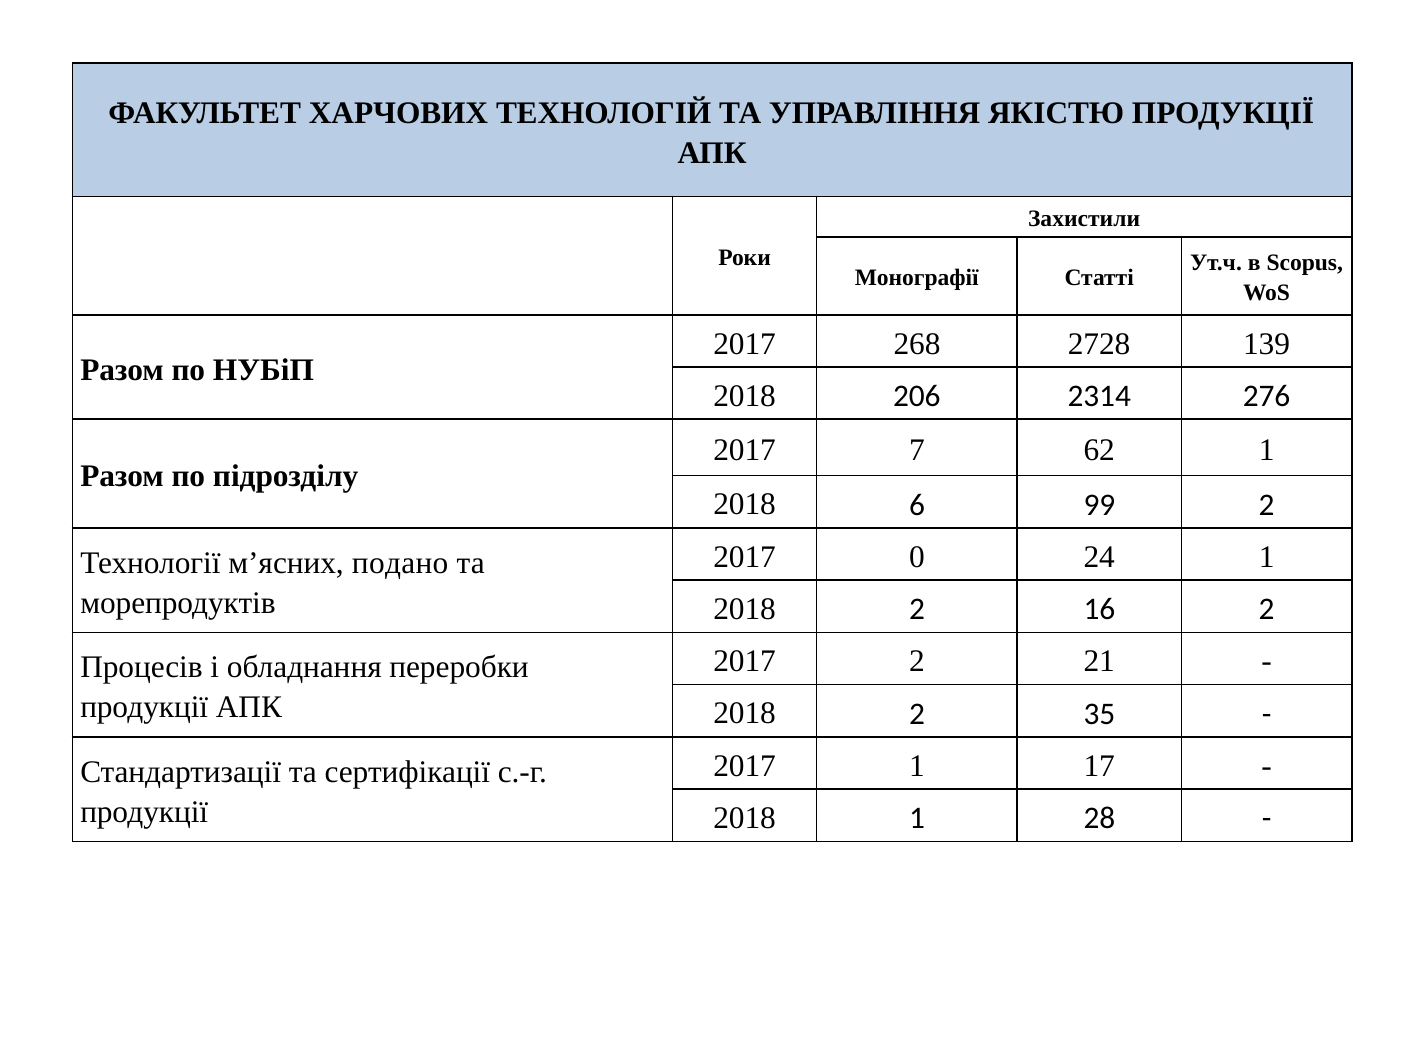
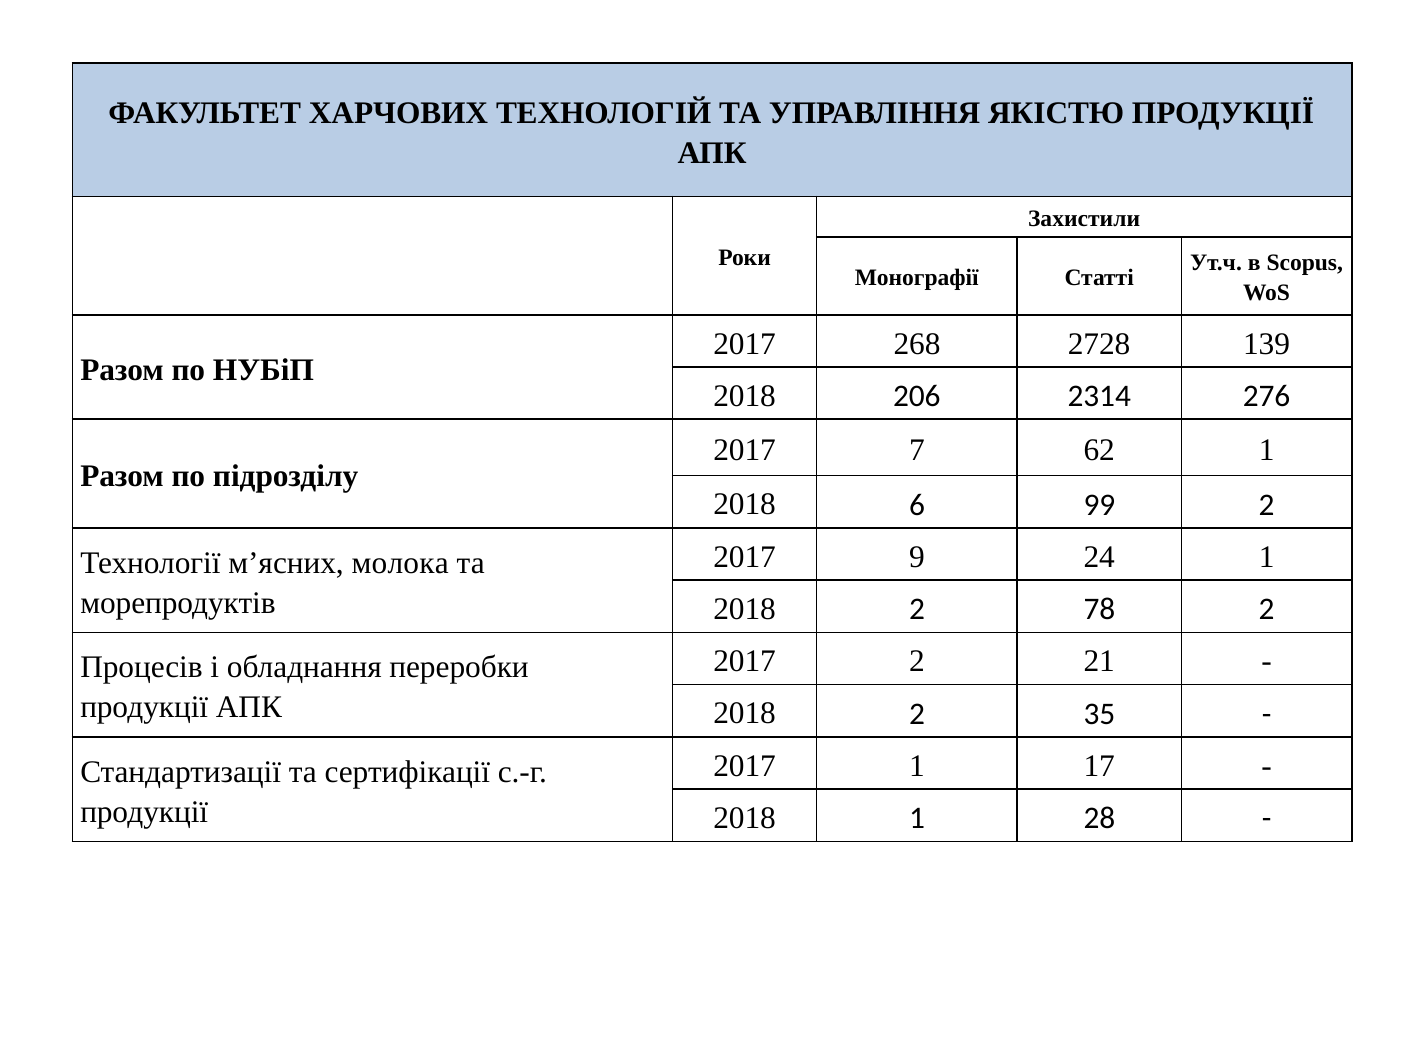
0: 0 -> 9 (917, 557)
подано: подано -> молока (400, 563)
16: 16 -> 78 (1099, 609)
